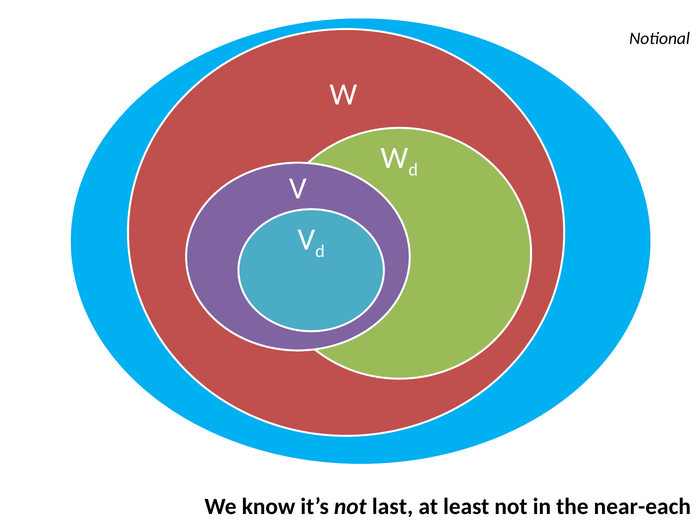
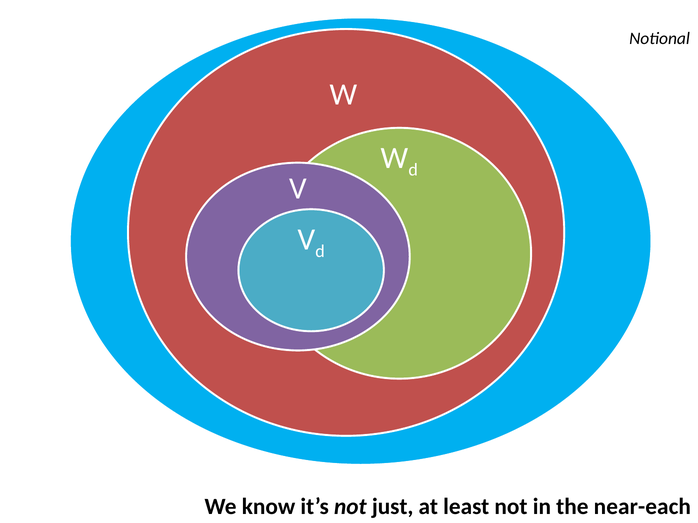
last: last -> just (393, 507)
